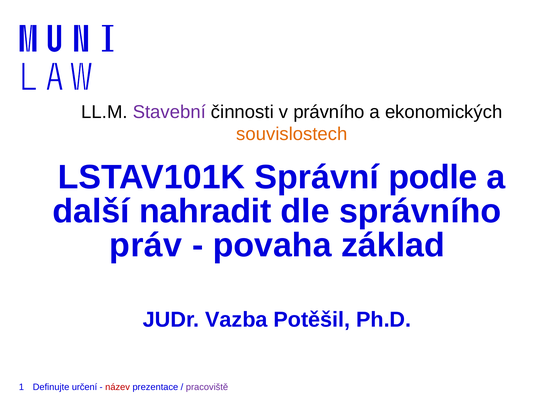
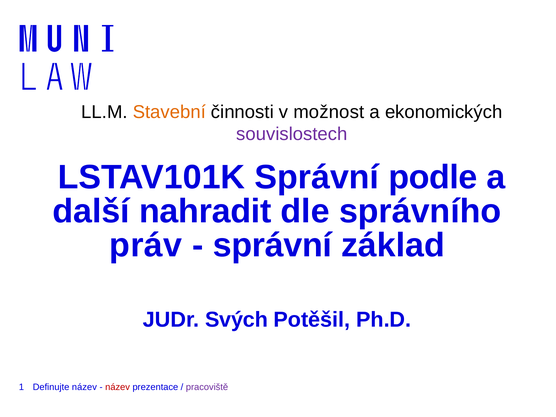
Stavební colour: purple -> orange (169, 112)
právního: právního -> možnost (329, 112)
souvislostech colour: orange -> purple (292, 134)
povaha: povaha -> správní (272, 245)
Vazba: Vazba -> Svých (236, 320)
Definujte určení: určení -> název (84, 387)
